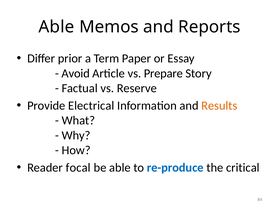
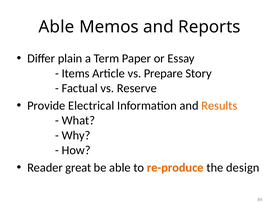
prior: prior -> plain (70, 59)
Avoid: Avoid -> Items (76, 73)
focal: focal -> great (78, 168)
re-produce colour: blue -> orange (175, 168)
critical: critical -> design (243, 168)
